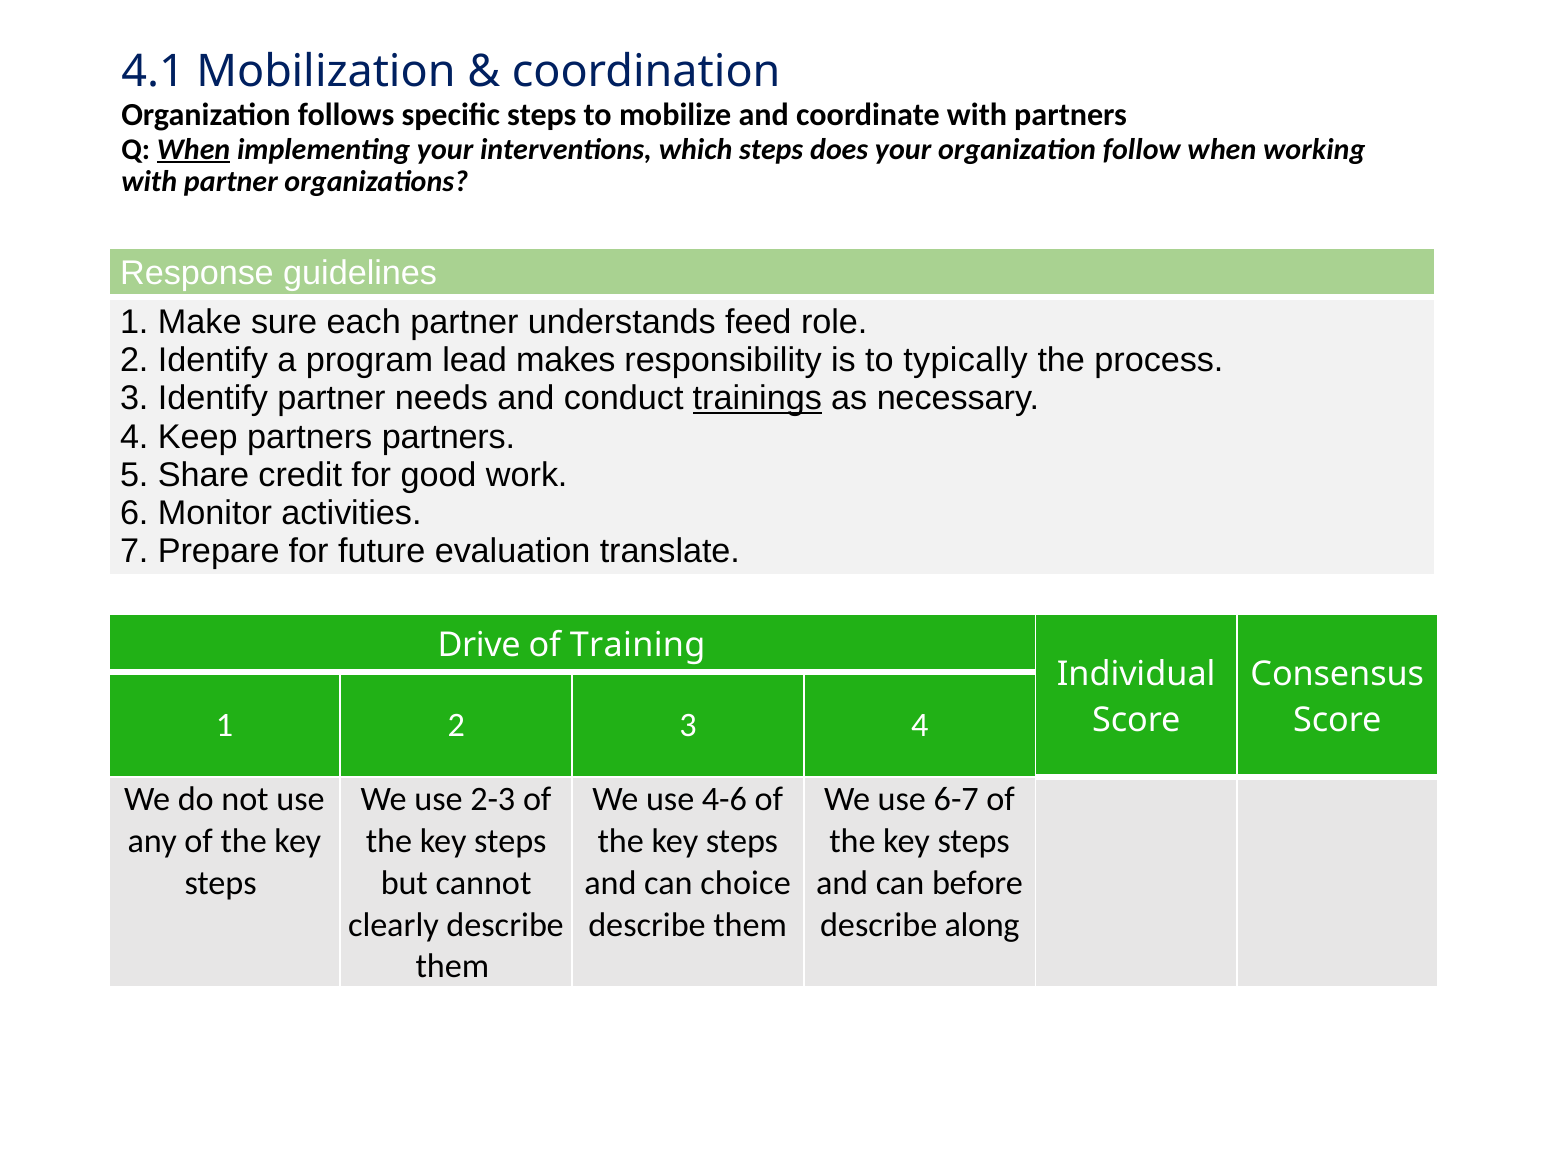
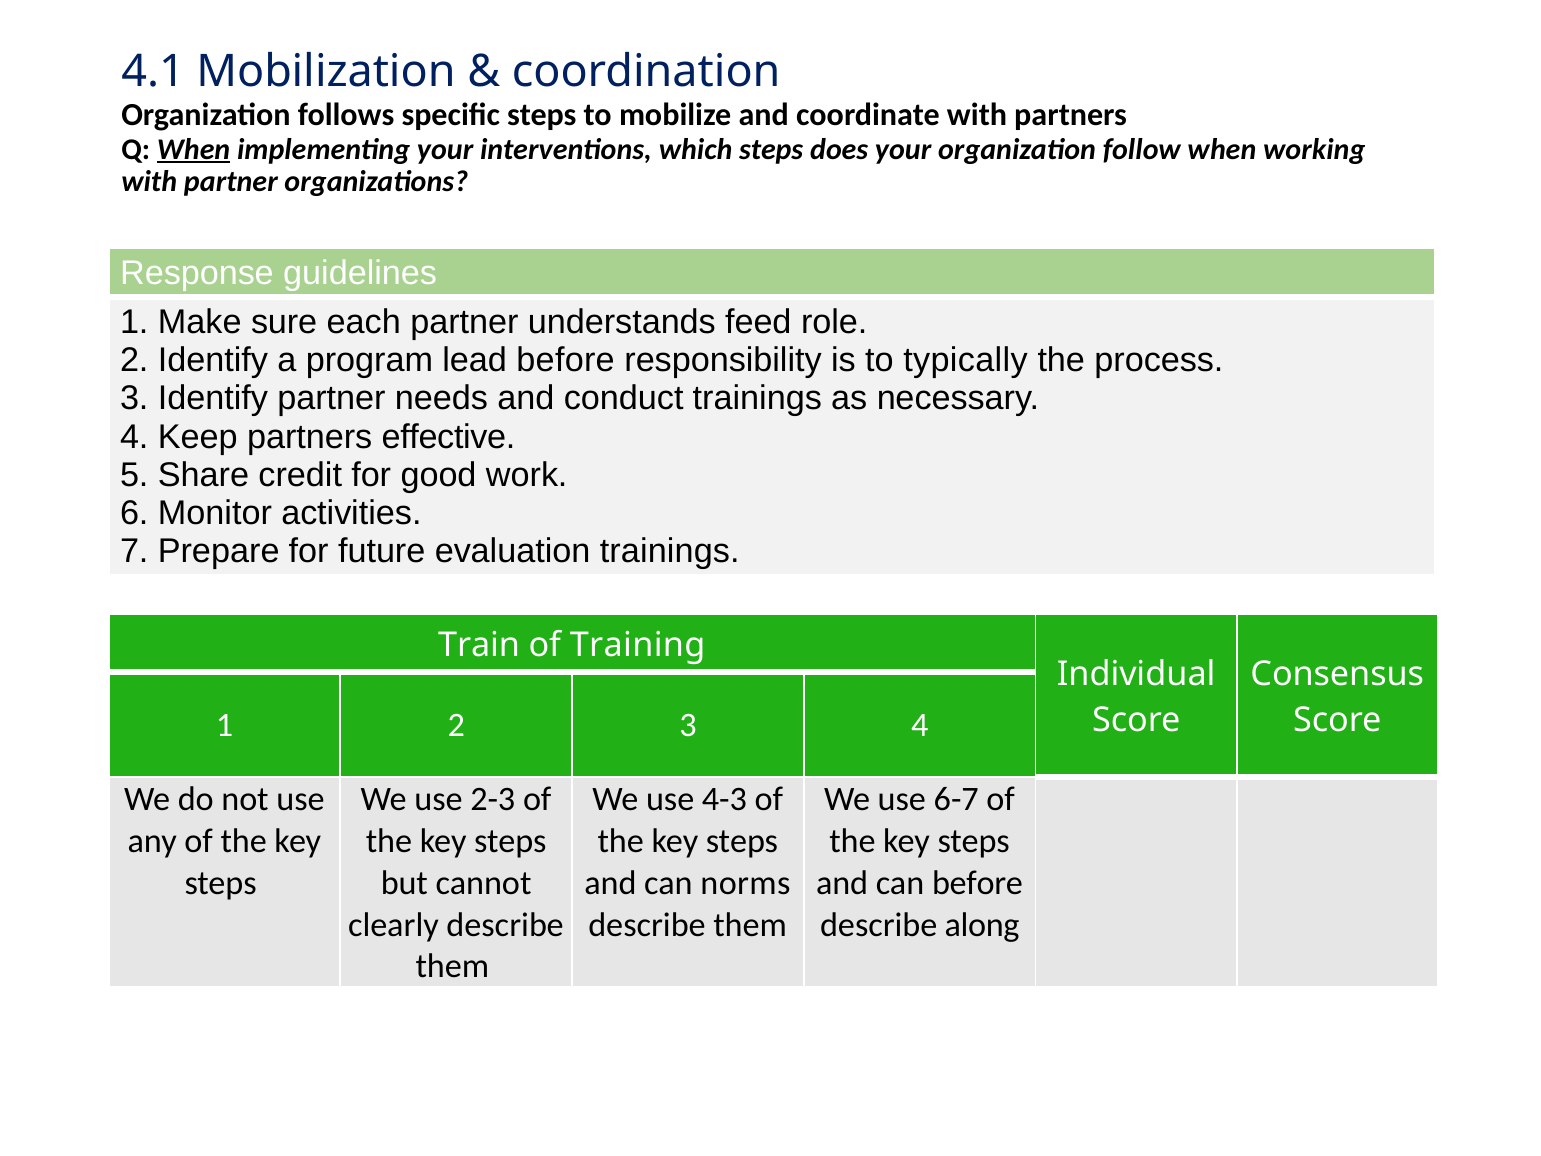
lead makes: makes -> before (566, 361)
trainings underline: present -> none (757, 399)
partners partners: partners -> effective (448, 437)
evaluation translate: translate -> trainings (670, 551)
Drive: Drive -> Train (479, 645)
4-6: 4-6 -> 4-3 (724, 799)
choice: choice -> norms (745, 883)
